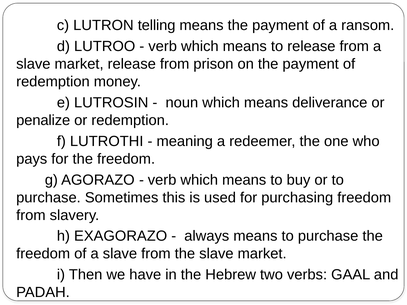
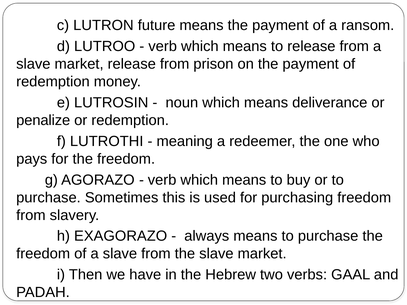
telling: telling -> future (157, 25)
